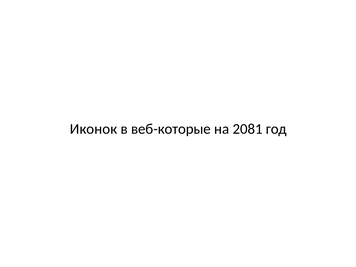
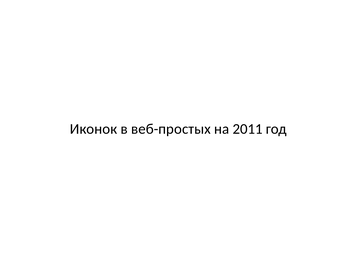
веб-которые: веб-которые -> веб-простых (171, 129)
2081: 2081 -> 2011 (248, 129)
